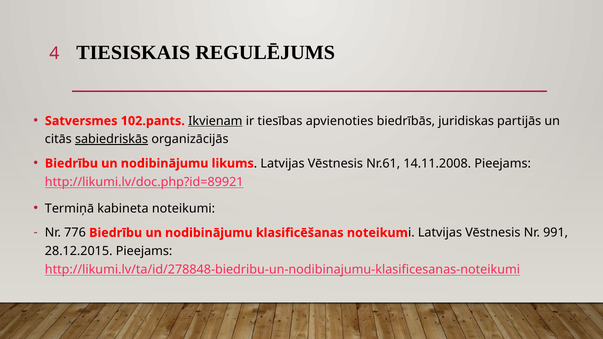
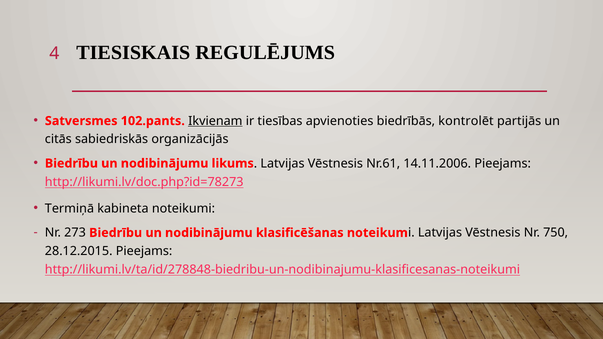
juridiskas: juridiskas -> kontrolēt (466, 121)
sabiedriskās underline: present -> none (112, 139)
14.11.2008: 14.11.2008 -> 14.11.2006 (437, 163)
http://likumi.lv/doc.php?id=89921: http://likumi.lv/doc.php?id=89921 -> http://likumi.lv/doc.php?id=78273 (144, 182)
776: 776 -> 273 (75, 233)
991: 991 -> 750 (556, 233)
